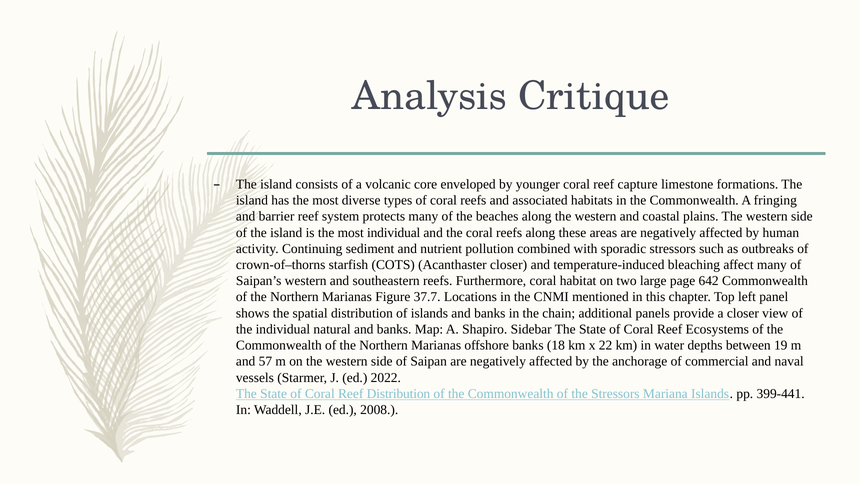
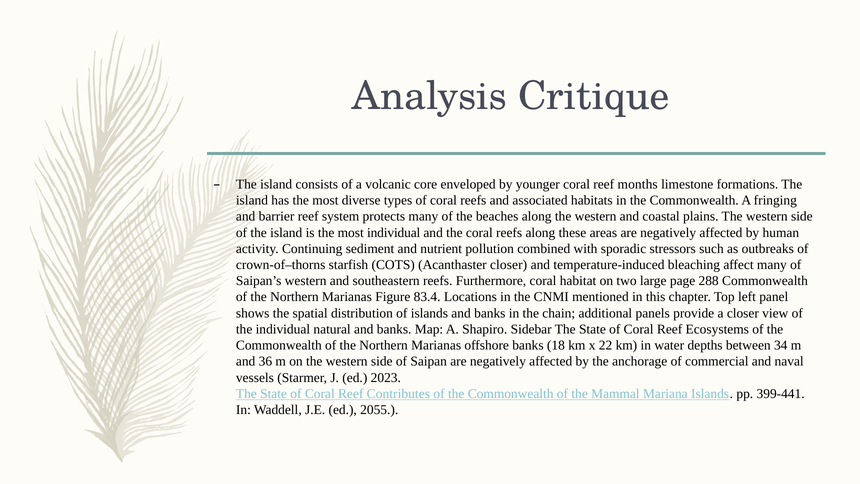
capture: capture -> months (638, 184)
642: 642 -> 288 (709, 281)
37.7: 37.7 -> 83.4 (427, 297)
19: 19 -> 34 (781, 345)
57: 57 -> 36 (265, 361)
2022: 2022 -> 2023 (386, 377)
Reef Distribution: Distribution -> Contributes (398, 394)
the Stressors: Stressors -> Mammal (615, 394)
2008: 2008 -> 2055 (379, 410)
